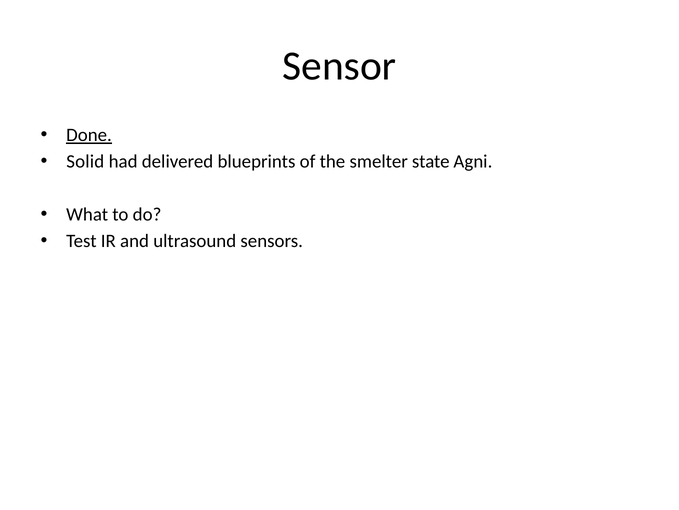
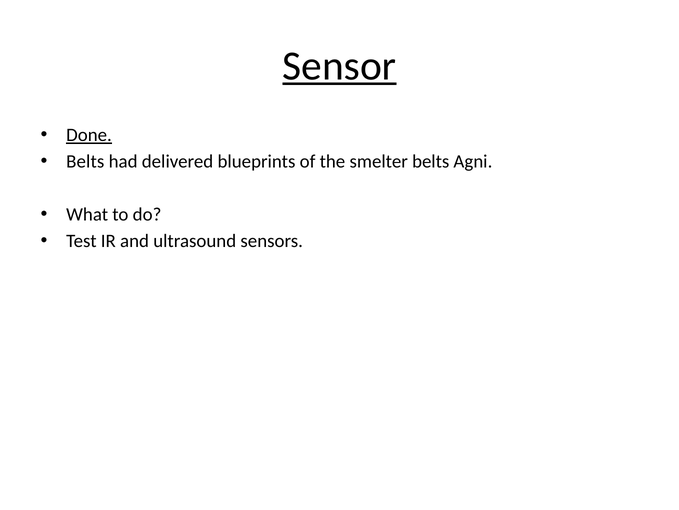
Sensor underline: none -> present (339, 66)
Solid: Solid -> Belts (85, 161)
smelter state: state -> belts (431, 161)
